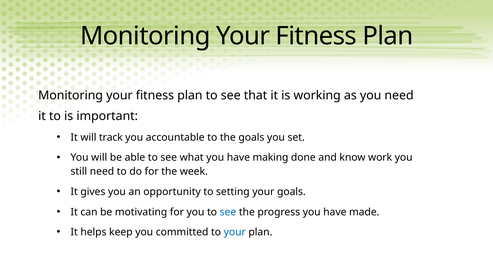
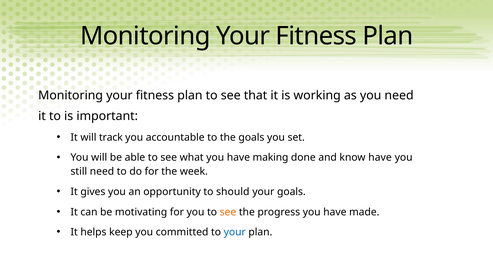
know work: work -> have (380, 158)
setting: setting -> should (233, 192)
see colour: blue -> orange (228, 212)
